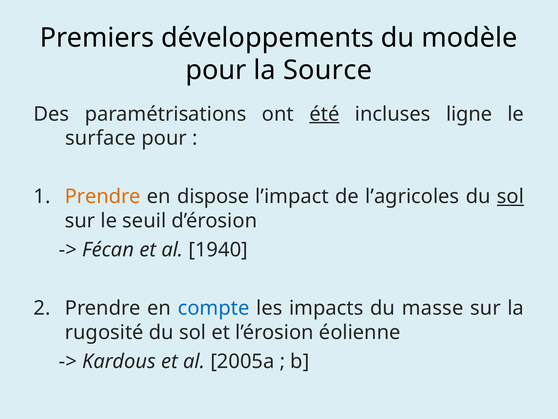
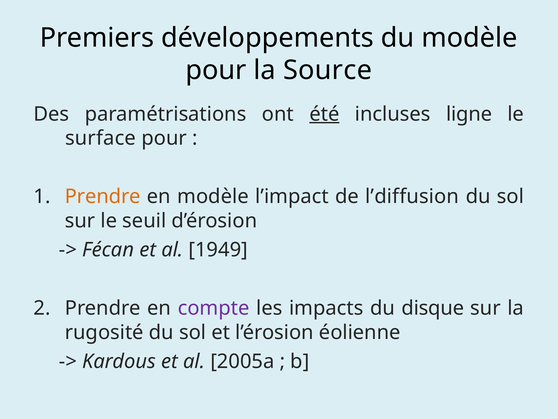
en dispose: dispose -> modèle (213, 196)
l’agricoles: l’agricoles -> l’diffusion (412, 196)
sol underline: present -> none (510, 196)
1940: 1940 -> 1949 (218, 250)
compte colour: blue -> purple (214, 308)
masse: masse -> disque (433, 308)
